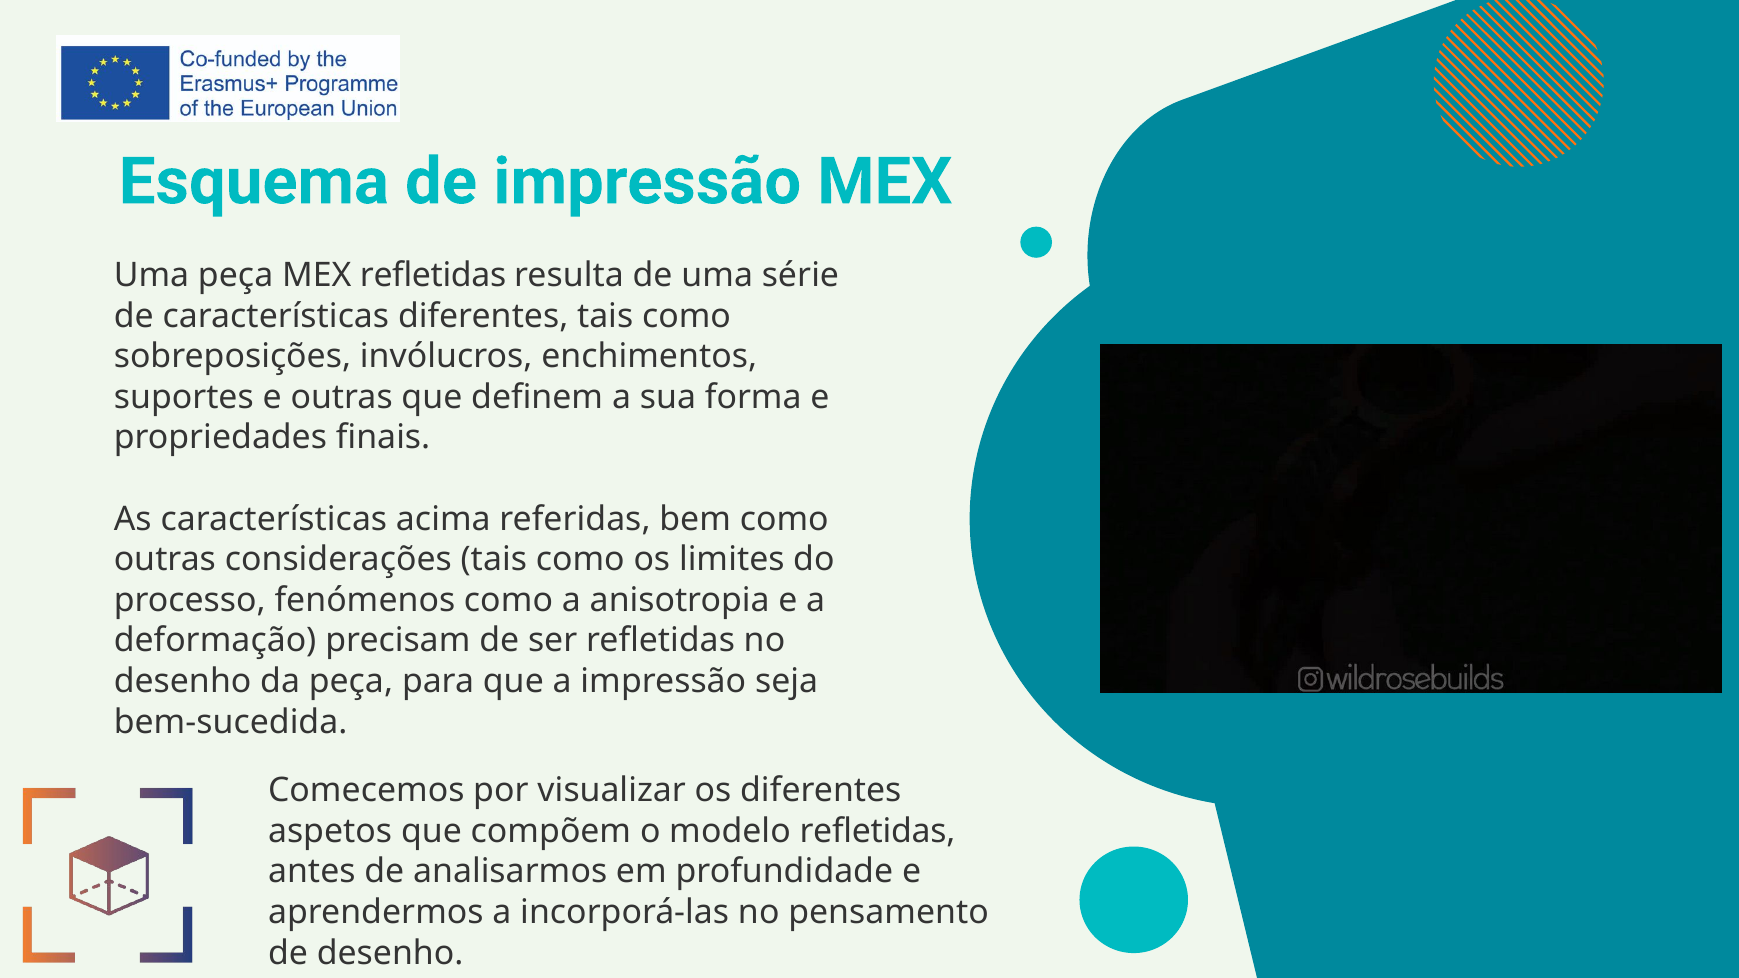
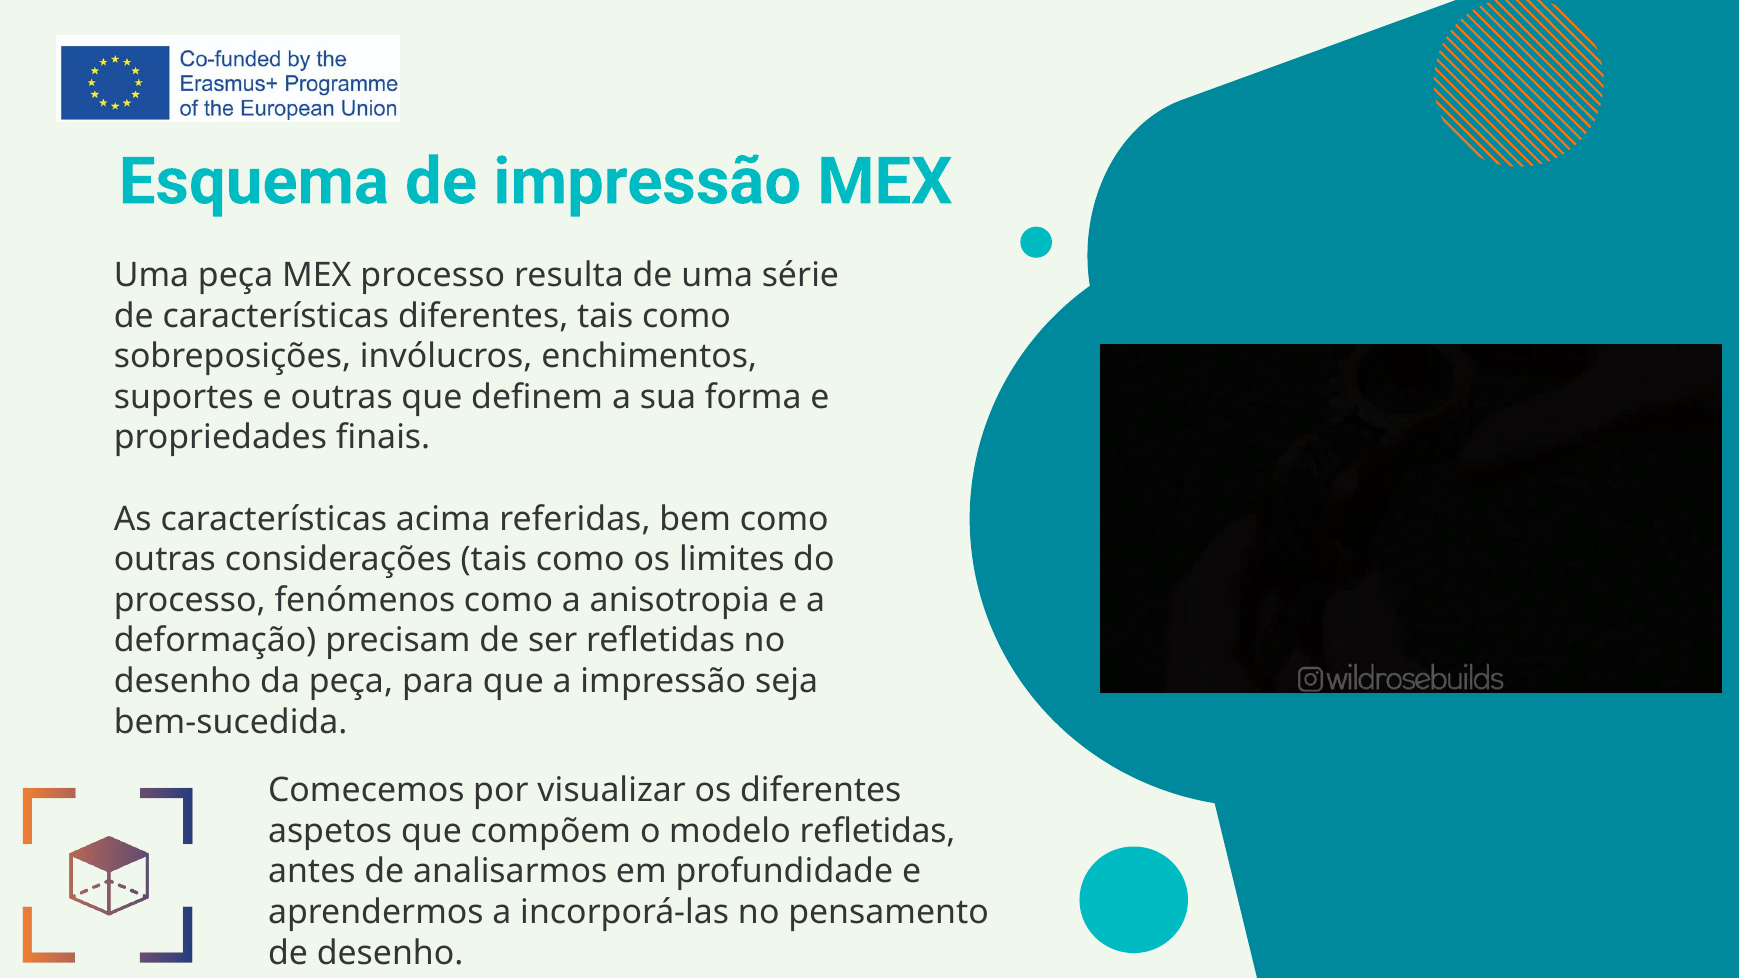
MEX refletidas: refletidas -> processo (433, 275)
